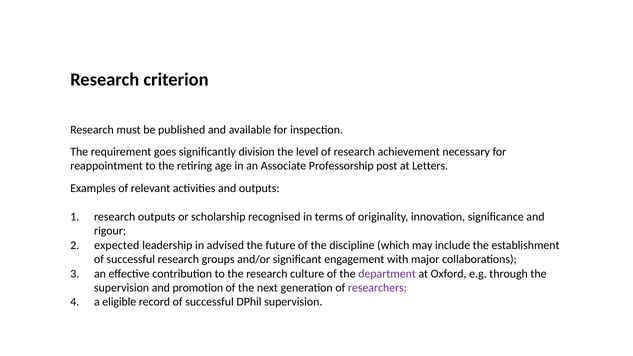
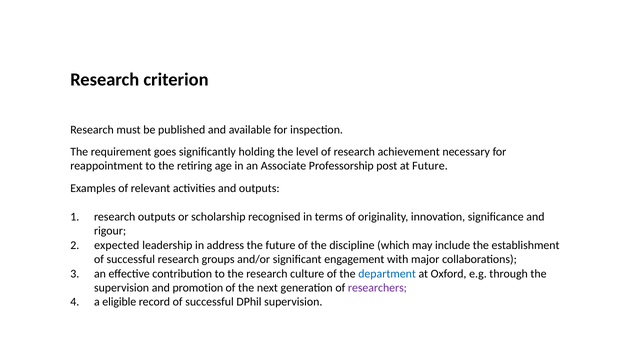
division: division -> holding (257, 152)
at Letters: Letters -> Future (430, 166)
advised: advised -> address (225, 245)
department colour: purple -> blue (387, 274)
